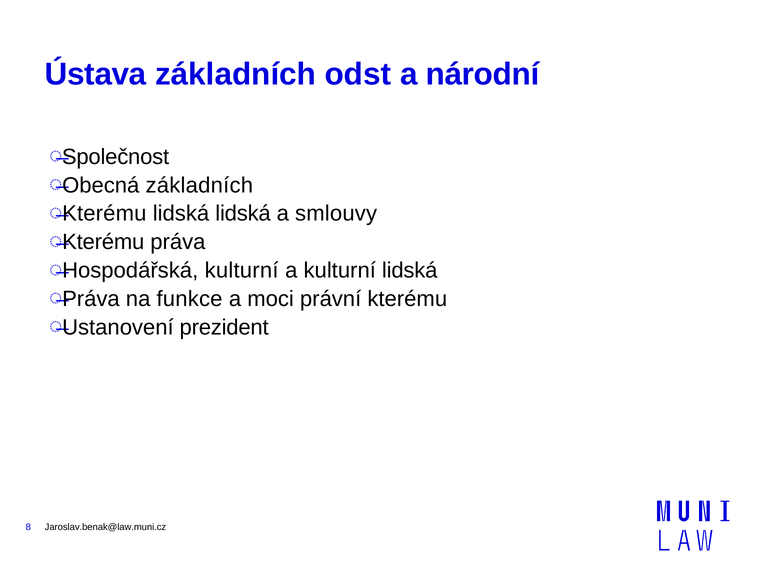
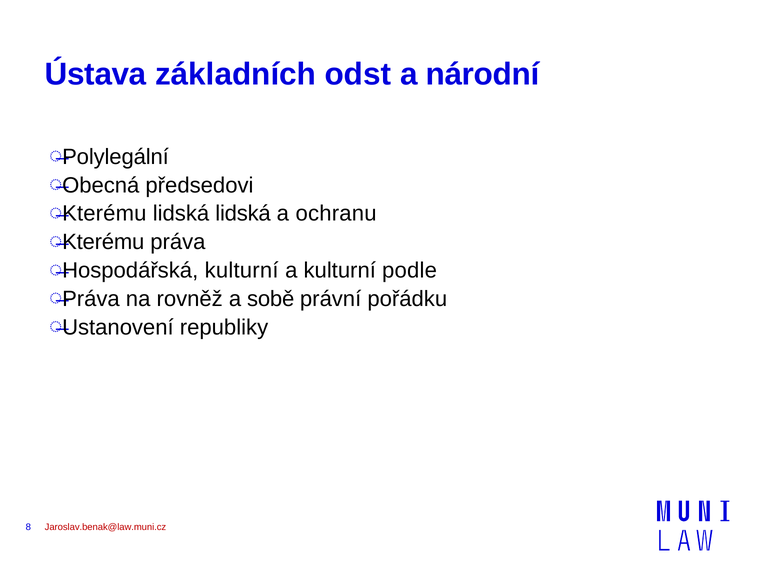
Společnost: Společnost -> Polylegální (116, 157)
Obecná základních: základních -> předsedovi (199, 185)
smlouvy: smlouvy -> ochranu (336, 214)
kulturní lidská: lidská -> podle (410, 270)
funkce: funkce -> rovněž (190, 299)
moci: moci -> sobě (271, 299)
právní kterému: kterému -> pořádku (407, 299)
prezident: prezident -> republiky (224, 327)
Jaroslav.benak@law.muni.cz colour: black -> red (105, 527)
